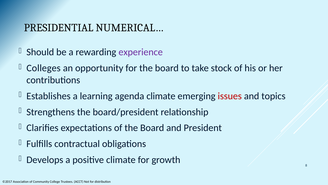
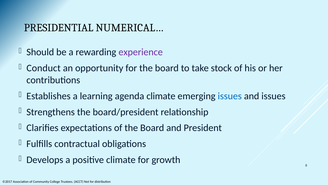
Colleges: Colleges -> Conduct (44, 68)
issues colour: red -> blue (230, 96)
and topics: topics -> issues (273, 96)
